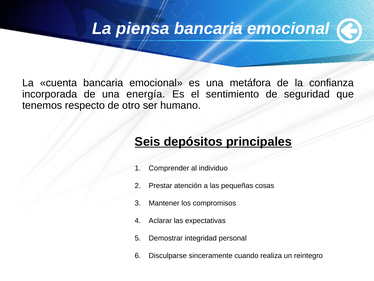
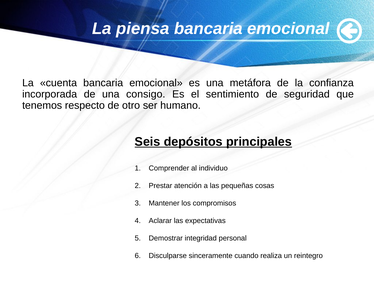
energía: energía -> consigo (146, 94)
